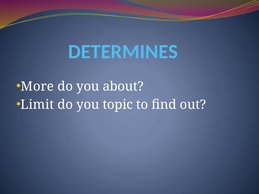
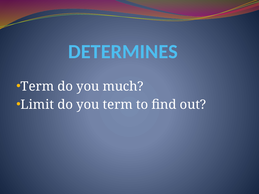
More: More -> Term (37, 87)
about: about -> much (123, 87)
you topic: topic -> term (118, 105)
